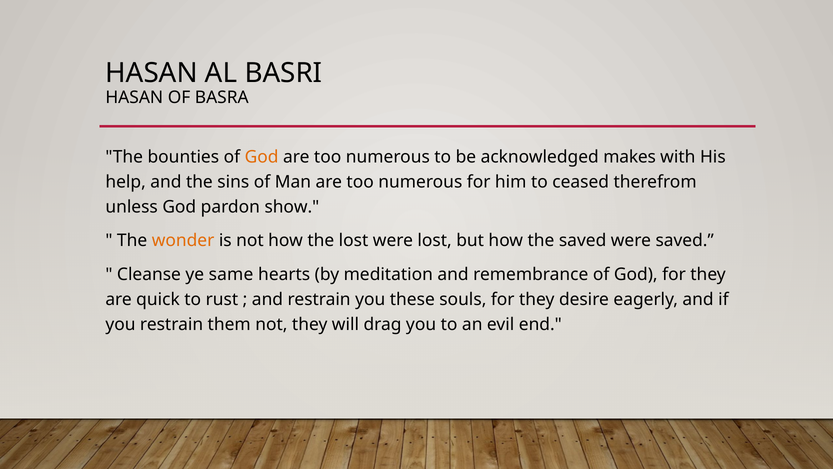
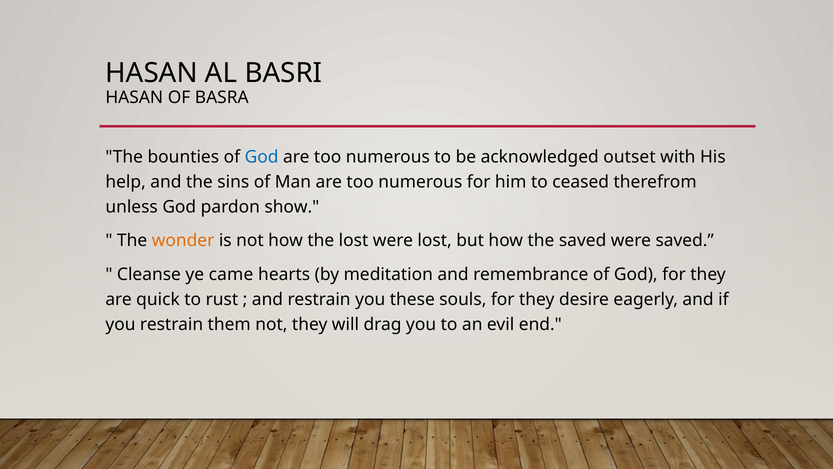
God colour: orange -> blue (262, 157)
makes: makes -> outset (629, 157)
same: same -> came (231, 274)
